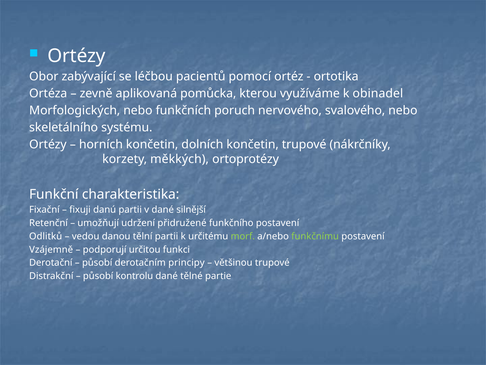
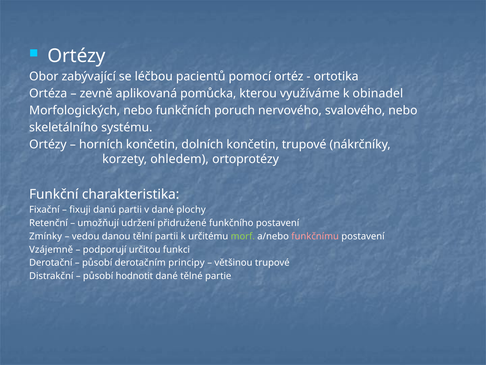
měkkých: měkkých -> ohledem (180, 159)
silnější: silnější -> plochy (191, 210)
Odlitků: Odlitků -> Zmínky (46, 236)
funkčnímu colour: light green -> pink (315, 236)
kontrolu: kontrolu -> hodnotit (134, 276)
